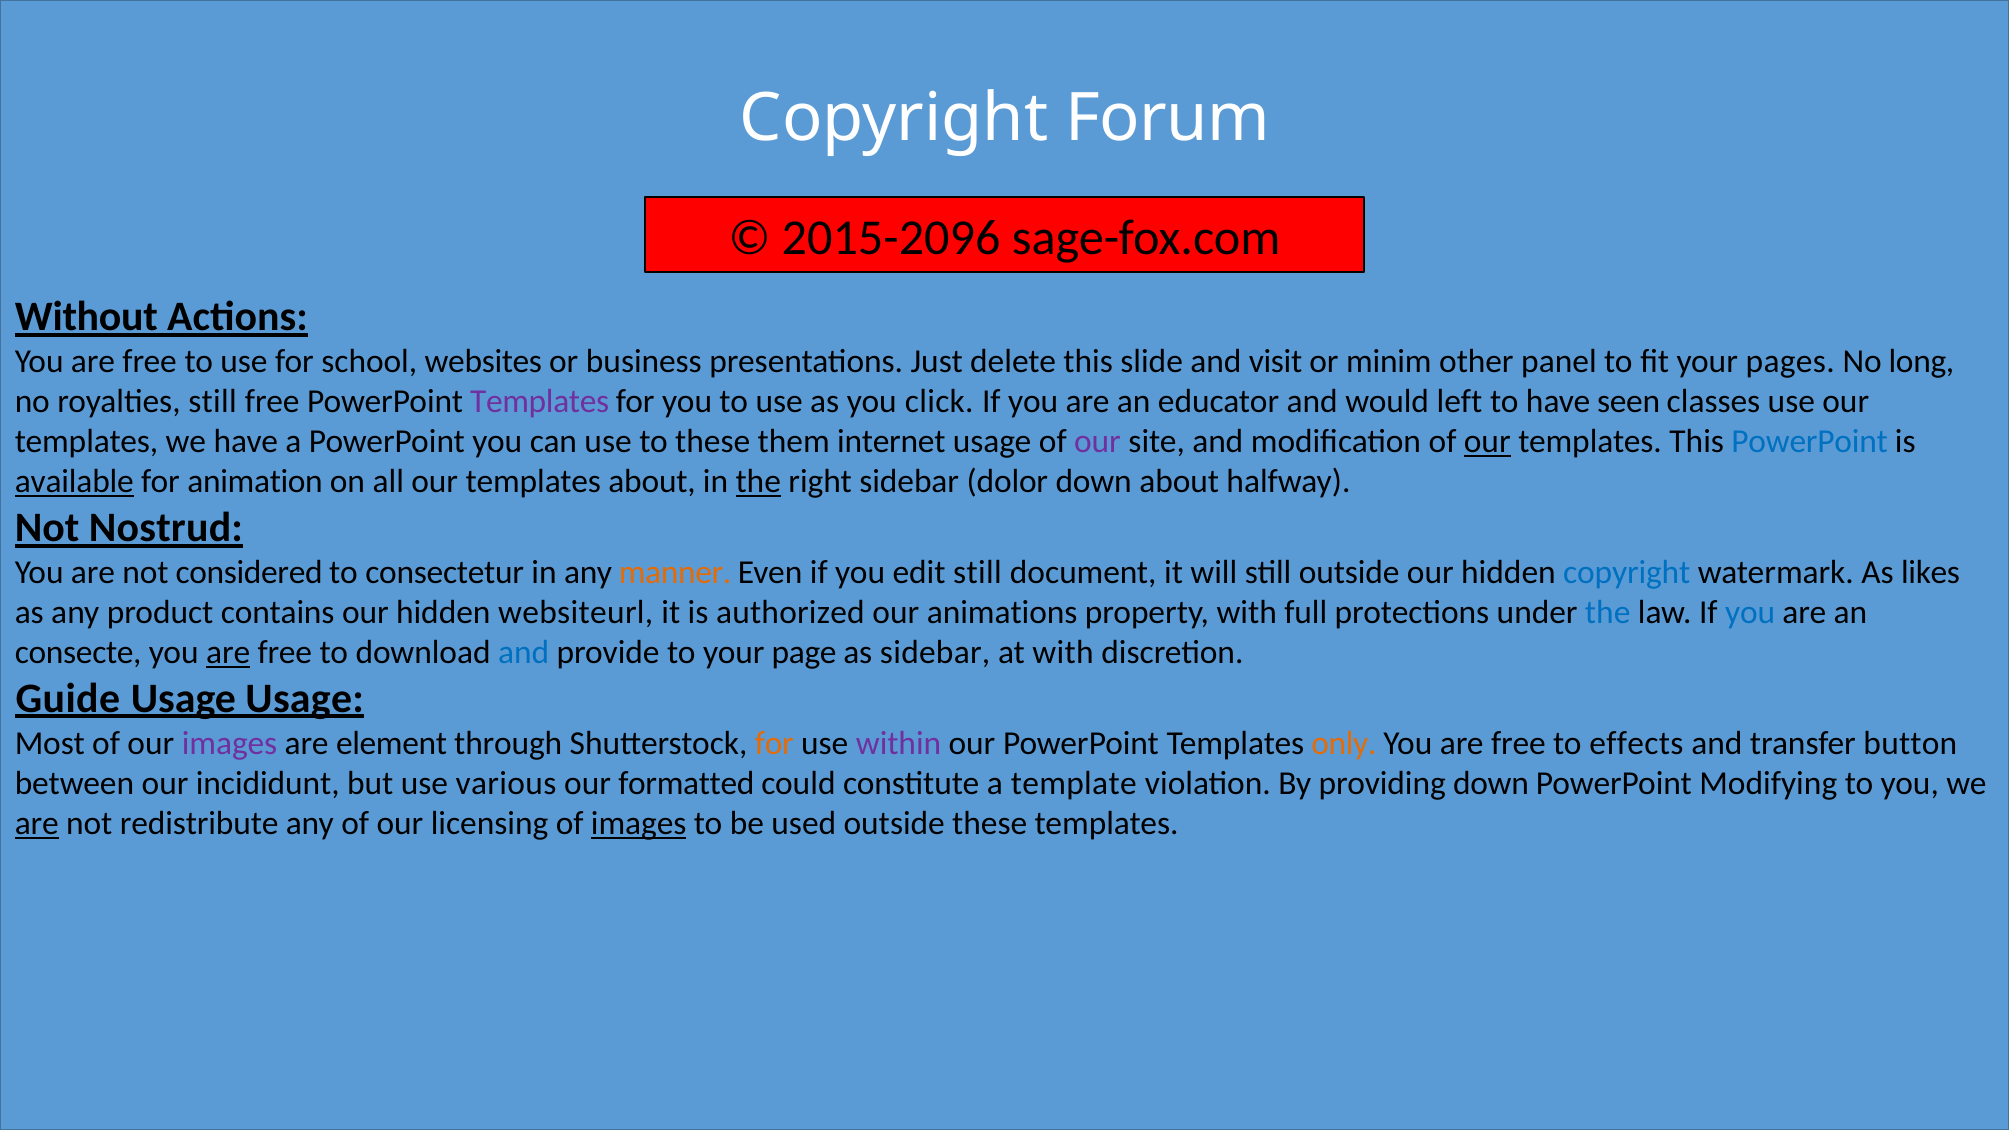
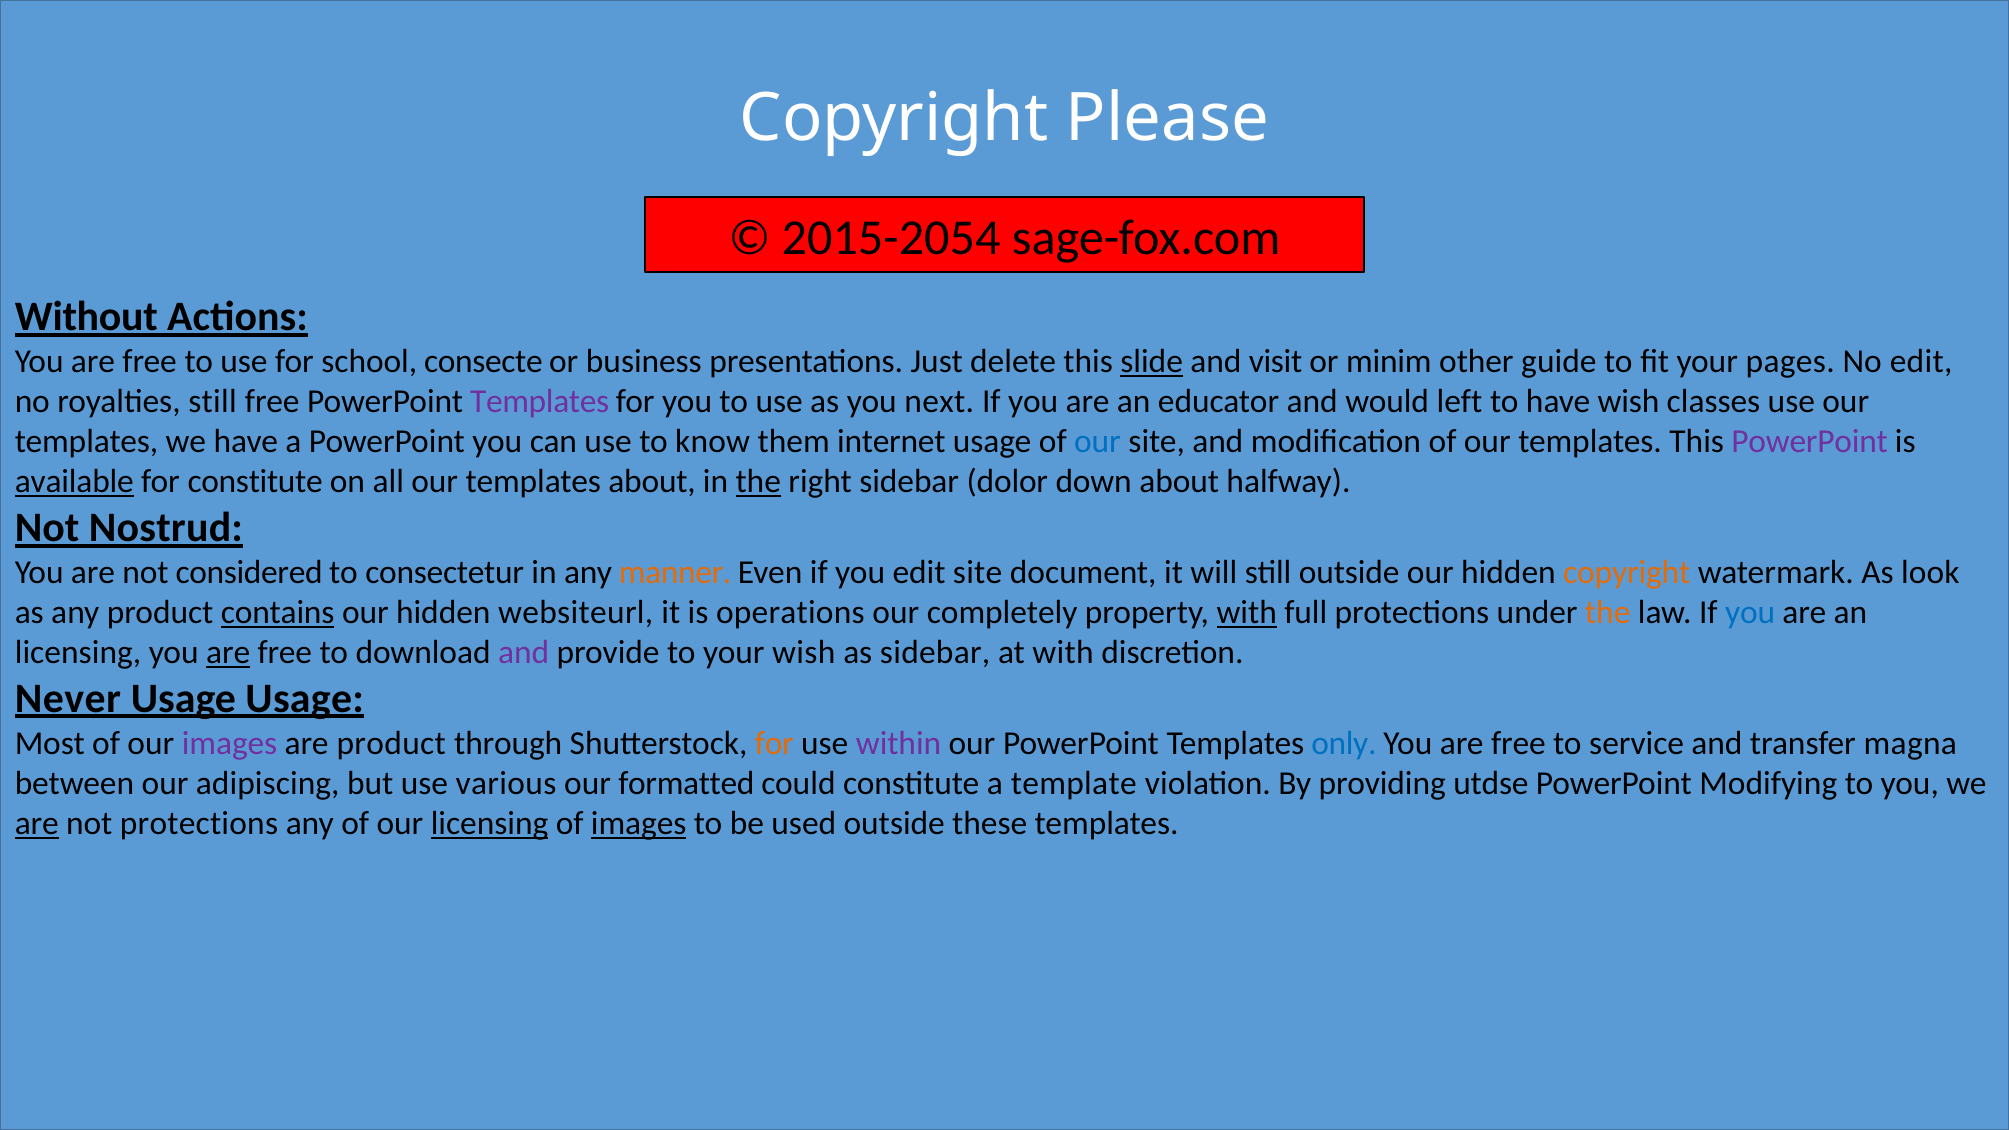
Forum: Forum -> Please (1167, 119)
2015-2096: 2015-2096 -> 2015-2054 (891, 238)
websites: websites -> consecte (483, 361)
slide underline: none -> present (1152, 361)
panel: panel -> guide (1559, 361)
No long: long -> edit (1921, 361)
click: click -> next (939, 402)
have seen: seen -> wish (1629, 402)
to these: these -> know (713, 442)
our colour: purple -> blue (1097, 442)
our underline: present -> none (1487, 442)
PowerPoint colour: blue -> purple (1810, 442)
for animation: animation -> constitute (255, 482)
edit still: still -> site (978, 572)
copyright colour: blue -> orange (1627, 572)
likes: likes -> look (1930, 572)
contains underline: none -> present (278, 612)
authorized: authorized -> operations (790, 612)
animations: animations -> completely (1002, 612)
with underline: none -> present (1247, 612)
the colour: blue -> orange (1608, 612)
consecte: consecte -> licensing (78, 653)
and colour: blue -> purple (524, 653)
your page: page -> wish (804, 653)
Guide: Guide -> Never (68, 698)
are element: element -> product (391, 743)
only colour: orange -> blue (1344, 743)
effects: effects -> service (1637, 743)
button: button -> magna (1910, 743)
incididunt: incididunt -> adipiscing (268, 783)
providing down: down -> utdse (1491, 783)
not redistribute: redistribute -> protections (199, 823)
licensing underline: none -> present (490, 823)
